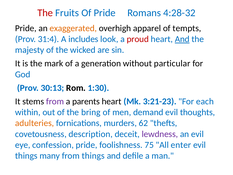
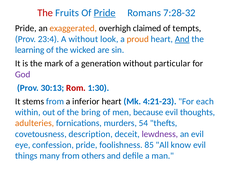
Pride underline: none -> present (105, 13)
4:28-32: 4:28-32 -> 7:28-32 (179, 13)
apparel: apparel -> claimed (147, 28)
31:4: 31:4 -> 23:4 (49, 39)
A includes: includes -> without (83, 39)
proud colour: red -> orange (138, 39)
majesty: majesty -> learning (30, 50)
God colour: blue -> purple (23, 74)
Rom colour: black -> red (76, 88)
from colour: purple -> blue (55, 101)
parents: parents -> inferior (86, 101)
3:21-23: 3:21-23 -> 4:21-23 (160, 101)
demand: demand -> because (148, 112)
62: 62 -> 54 (143, 123)
75: 75 -> 85 (149, 145)
enter: enter -> know (181, 145)
from things: things -> others (93, 156)
